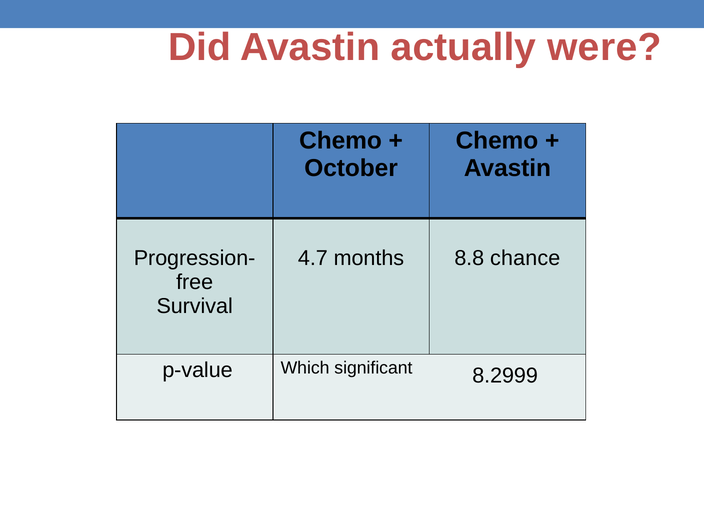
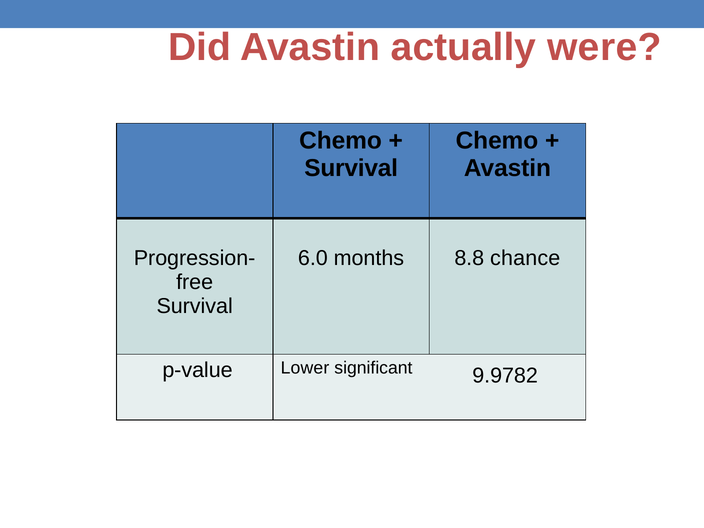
October: October -> Survival (351, 168)
4.7: 4.7 -> 6.0 (313, 258)
Which: Which -> Lower (305, 368)
8.2999: 8.2999 -> 9.9782 (505, 376)
